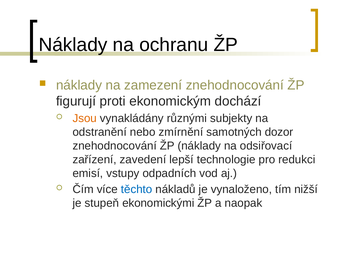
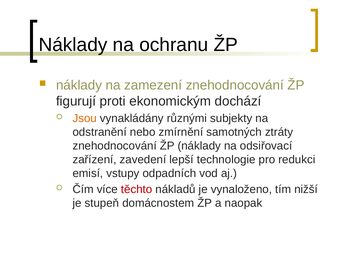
dozor: dozor -> ztráty (279, 132)
těchto colour: blue -> red (137, 189)
ekonomickými: ekonomickými -> domácnostem (158, 203)
